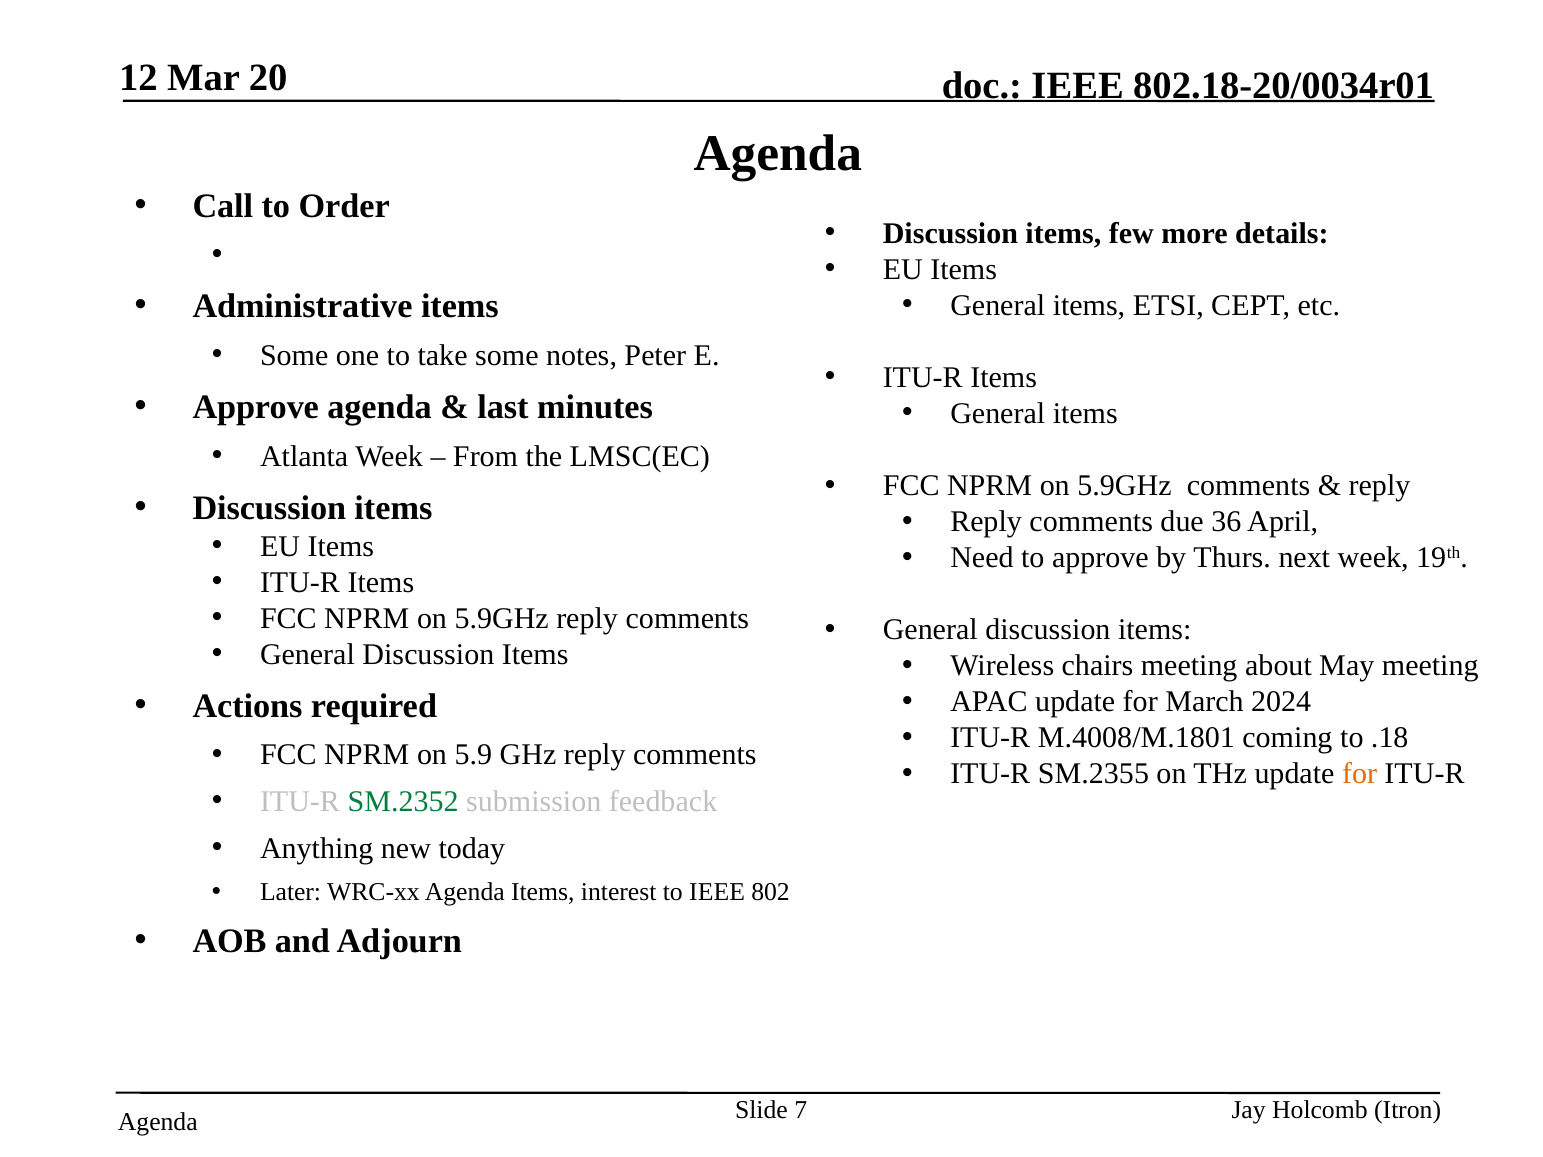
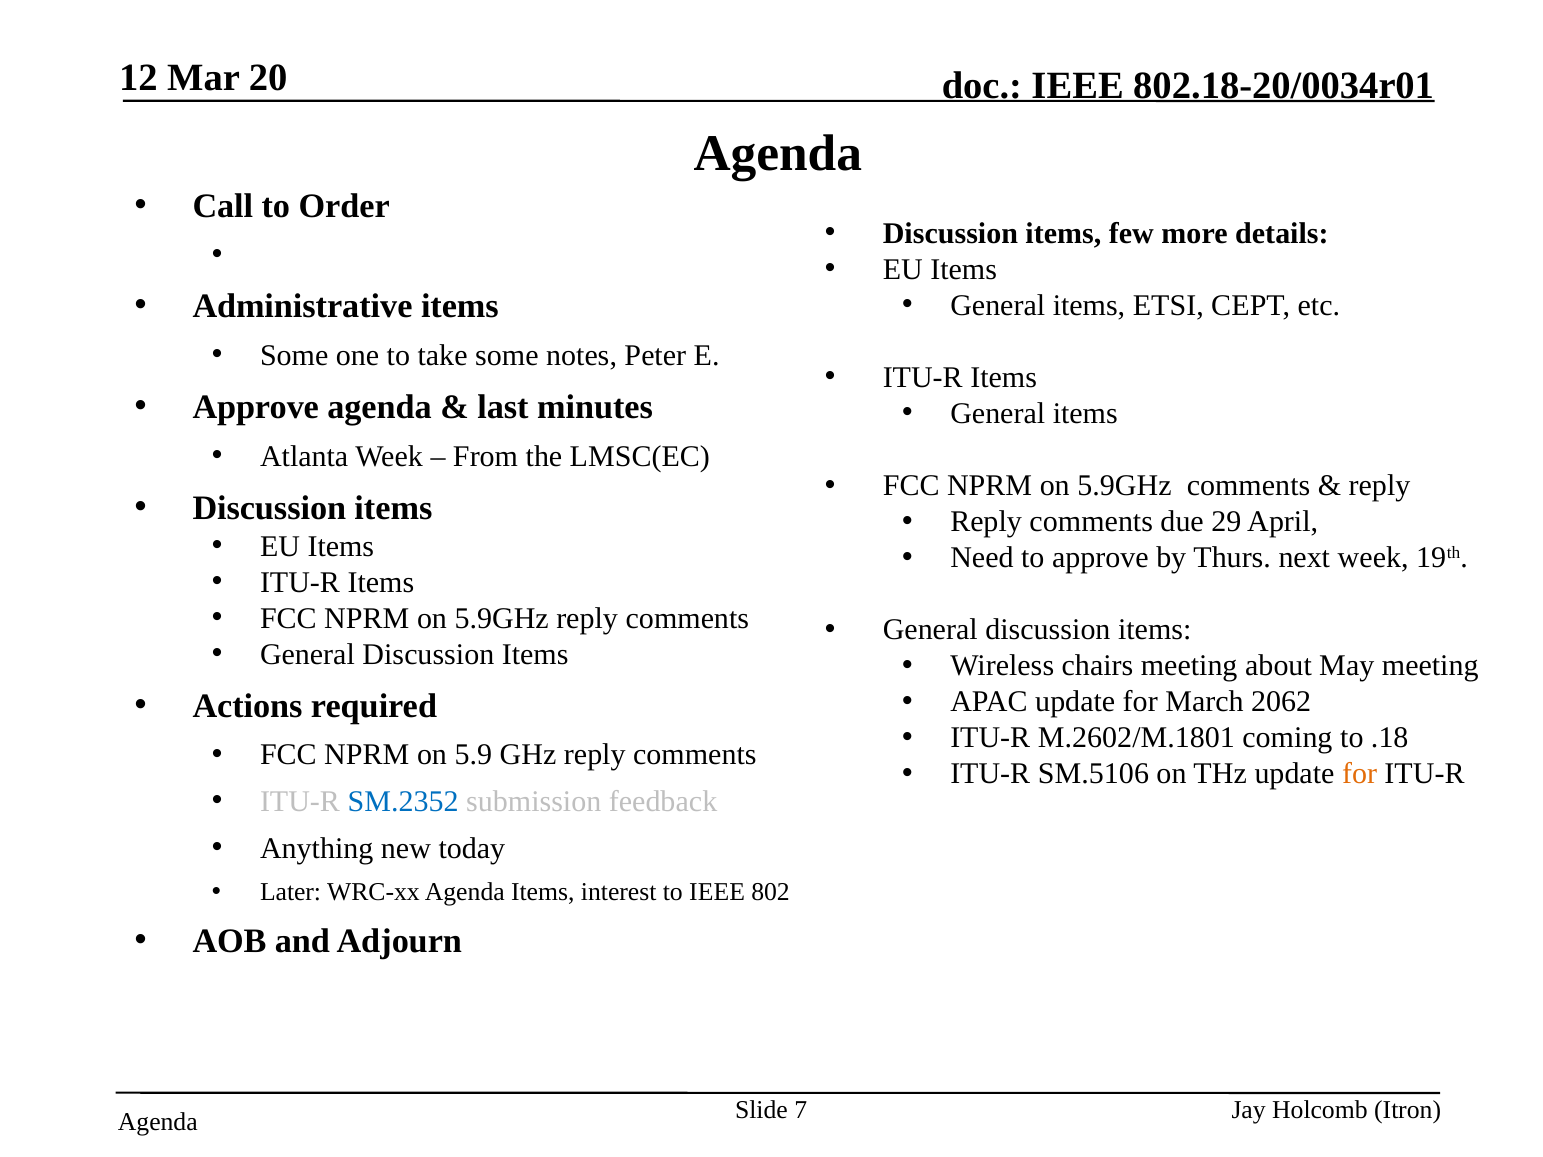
36: 36 -> 29 (1226, 522)
2024: 2024 -> 2062 (1281, 702)
M.4008/M.1801: M.4008/M.1801 -> M.2602/M.1801 (1136, 738)
SM.2355: SM.2355 -> SM.5106 (1093, 774)
SM.2352 colour: green -> blue (403, 802)
